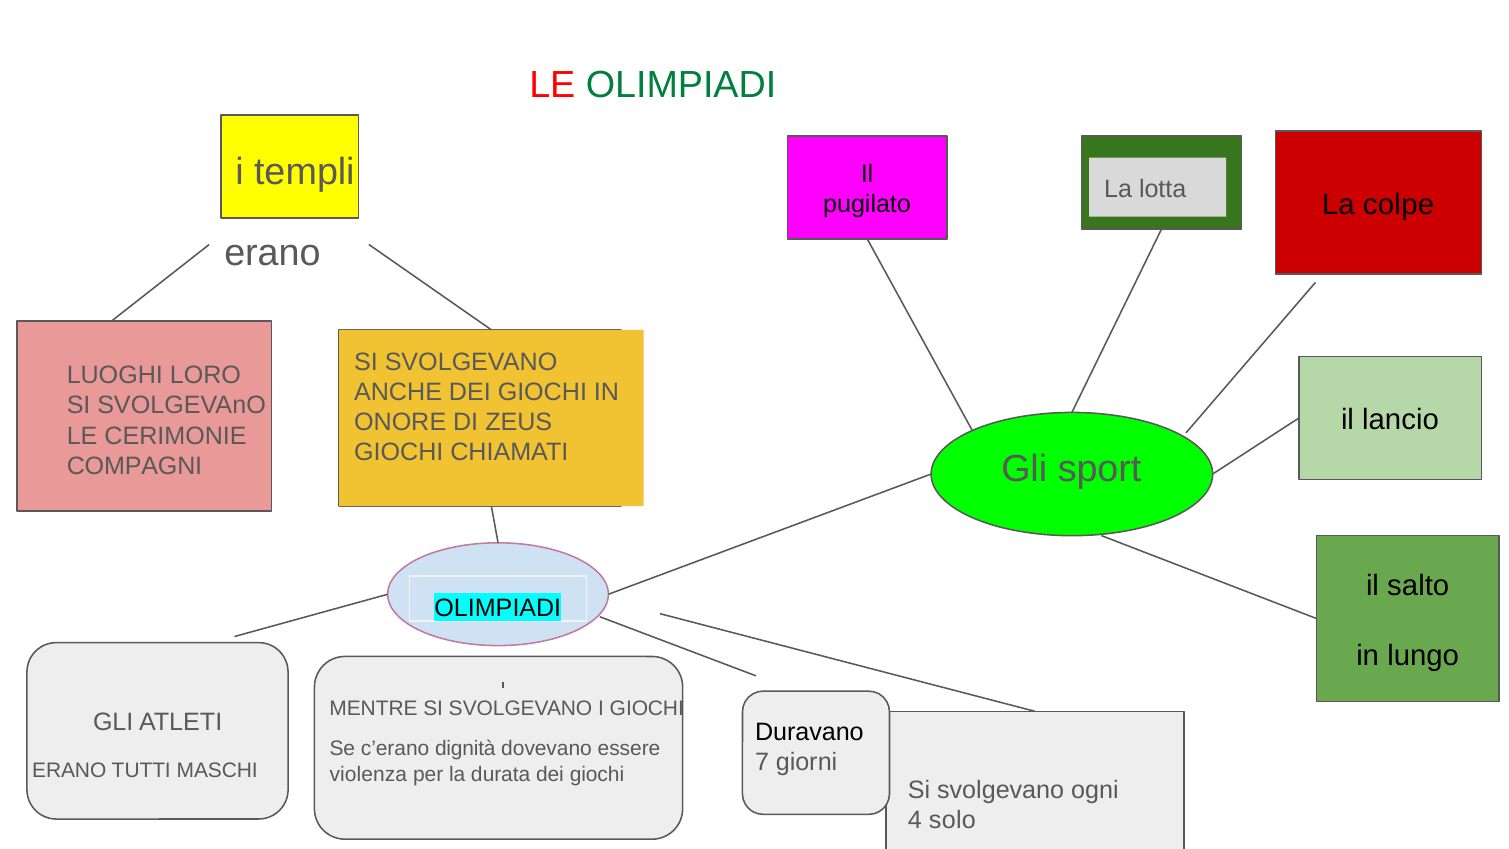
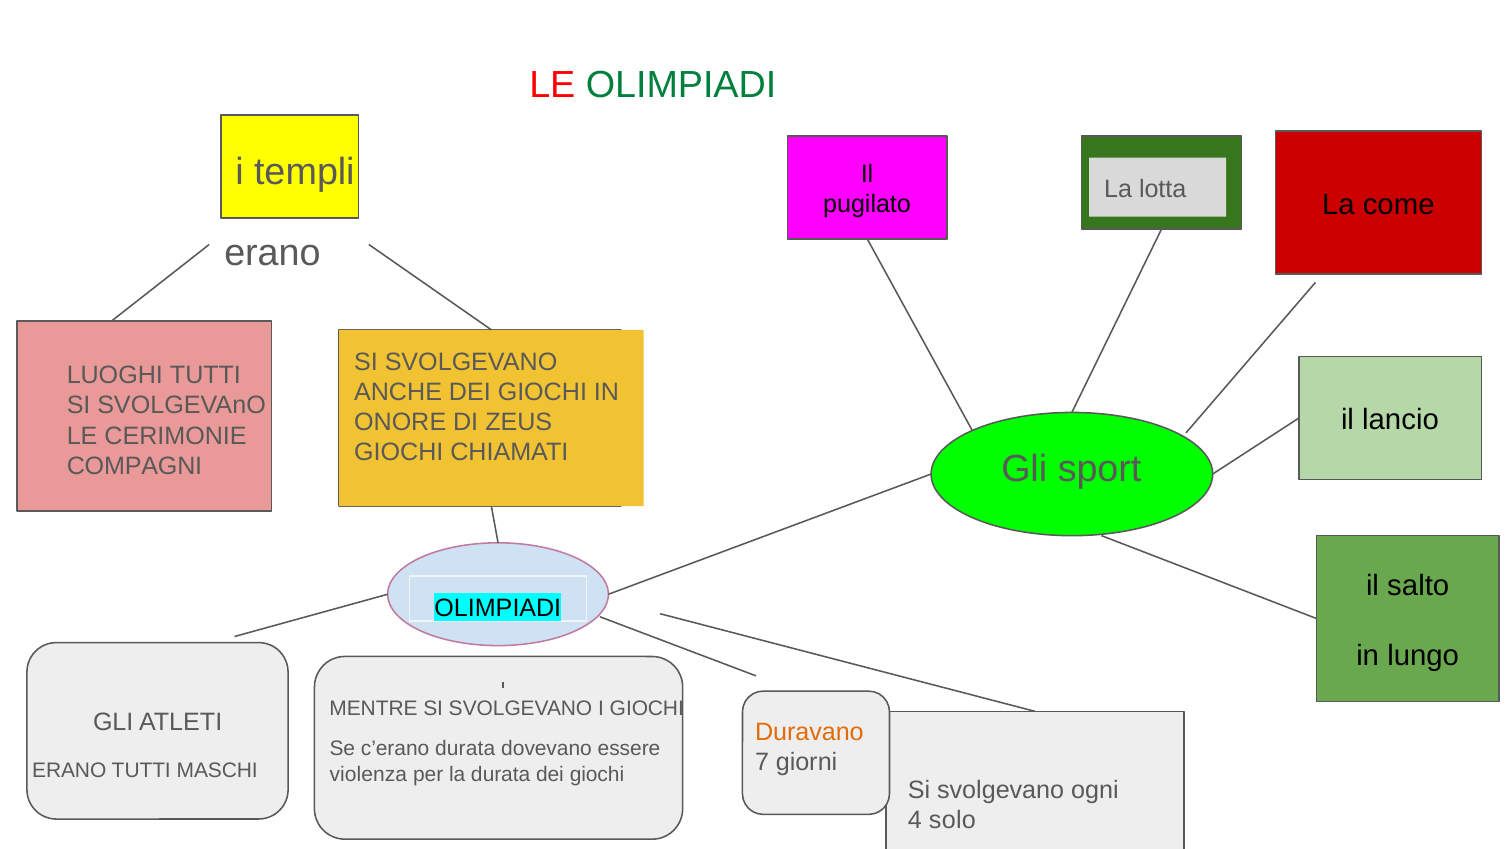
colpe: colpe -> come (1399, 205)
LUOGHI LORO: LORO -> TUTTI (205, 375)
Duravano colour: black -> orange (809, 732)
c’erano dignità: dignità -> durata (465, 749)
